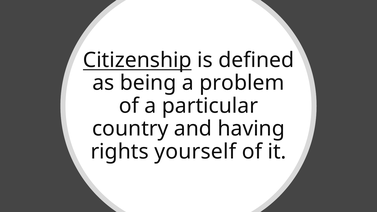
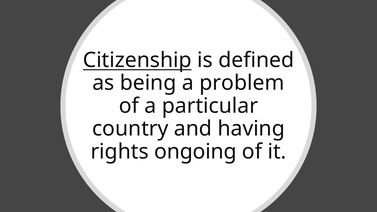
yourself: yourself -> ongoing (195, 152)
